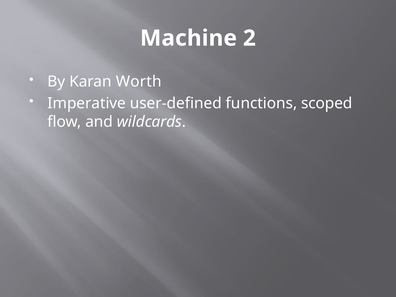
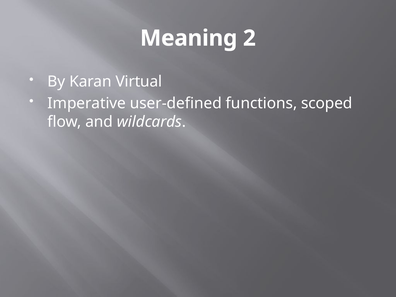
Machine: Machine -> Meaning (189, 38)
Worth: Worth -> Virtual (139, 82)
